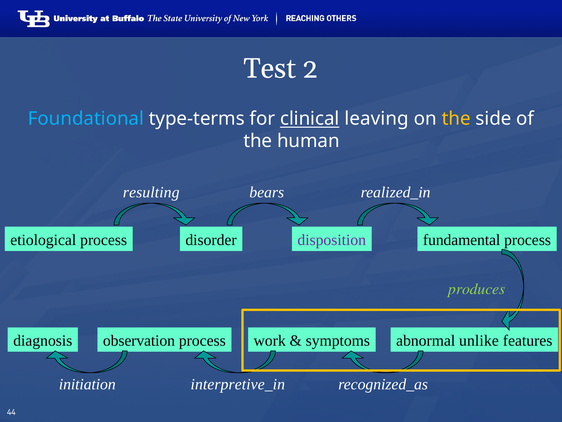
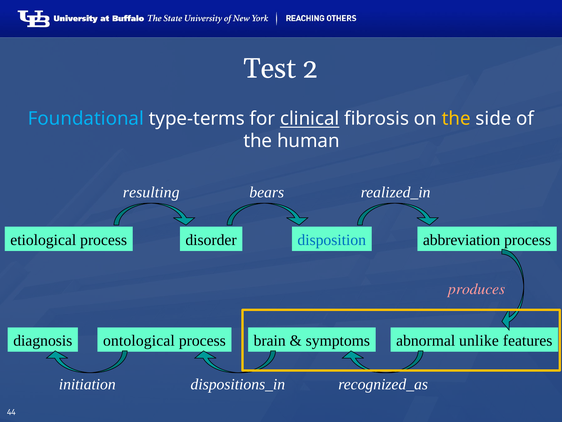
leaving: leaving -> fibrosis (377, 118)
disposition colour: purple -> blue (332, 240)
fundamental: fundamental -> abbreviation (462, 240)
produces colour: light green -> pink (477, 289)
observation: observation -> ontological (139, 340)
work: work -> brain (270, 340)
interpretive_in: interpretive_in -> dispositions_in (238, 384)
